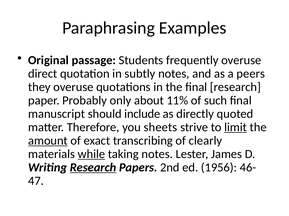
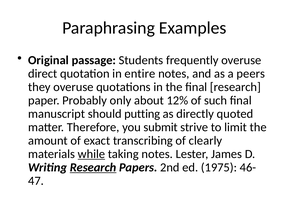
subtly: subtly -> entire (140, 74)
11%: 11% -> 12% (177, 101)
include: include -> putting (142, 114)
sheets: sheets -> submit (161, 128)
limit underline: present -> none (236, 128)
amount underline: present -> none (48, 141)
1956: 1956 -> 1975 (219, 168)
